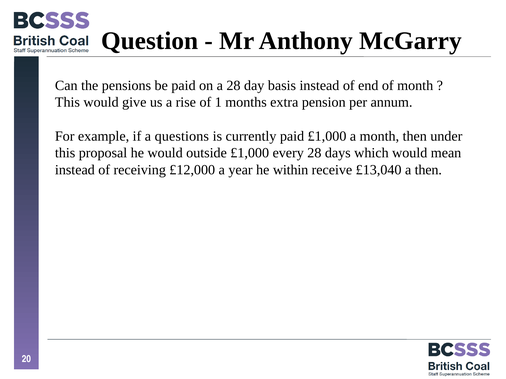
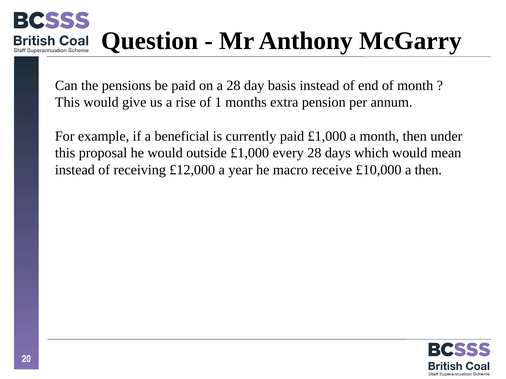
questions: questions -> beneficial (182, 136)
within: within -> macro (291, 170)
£13,040: £13,040 -> £10,000 (379, 170)
